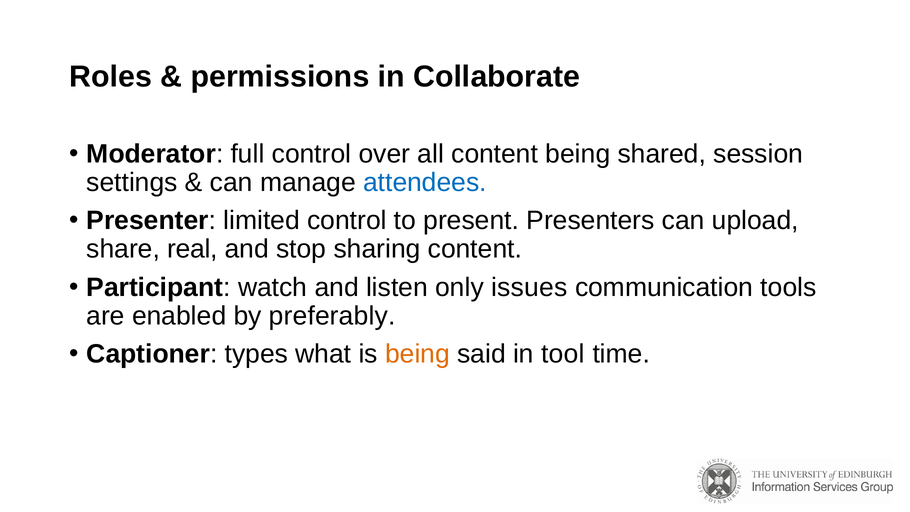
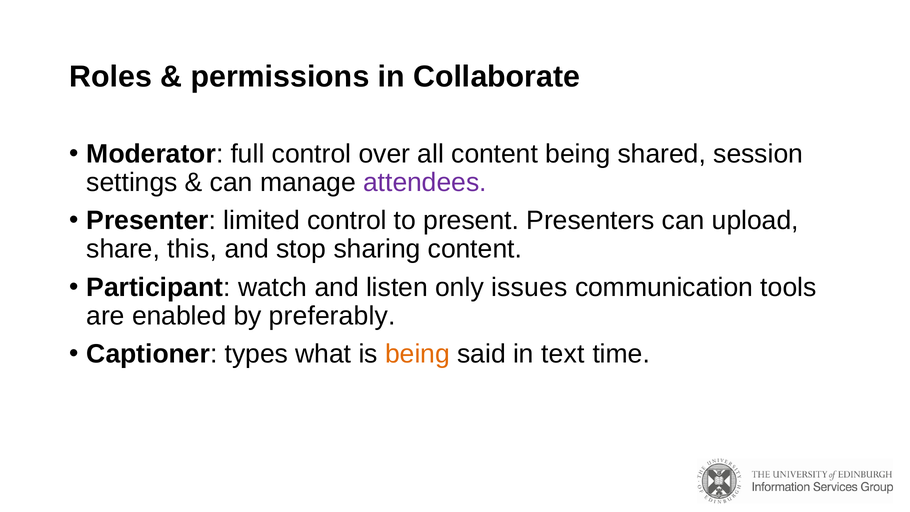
attendees colour: blue -> purple (425, 182)
real: real -> this (192, 249)
tool: tool -> text (563, 354)
